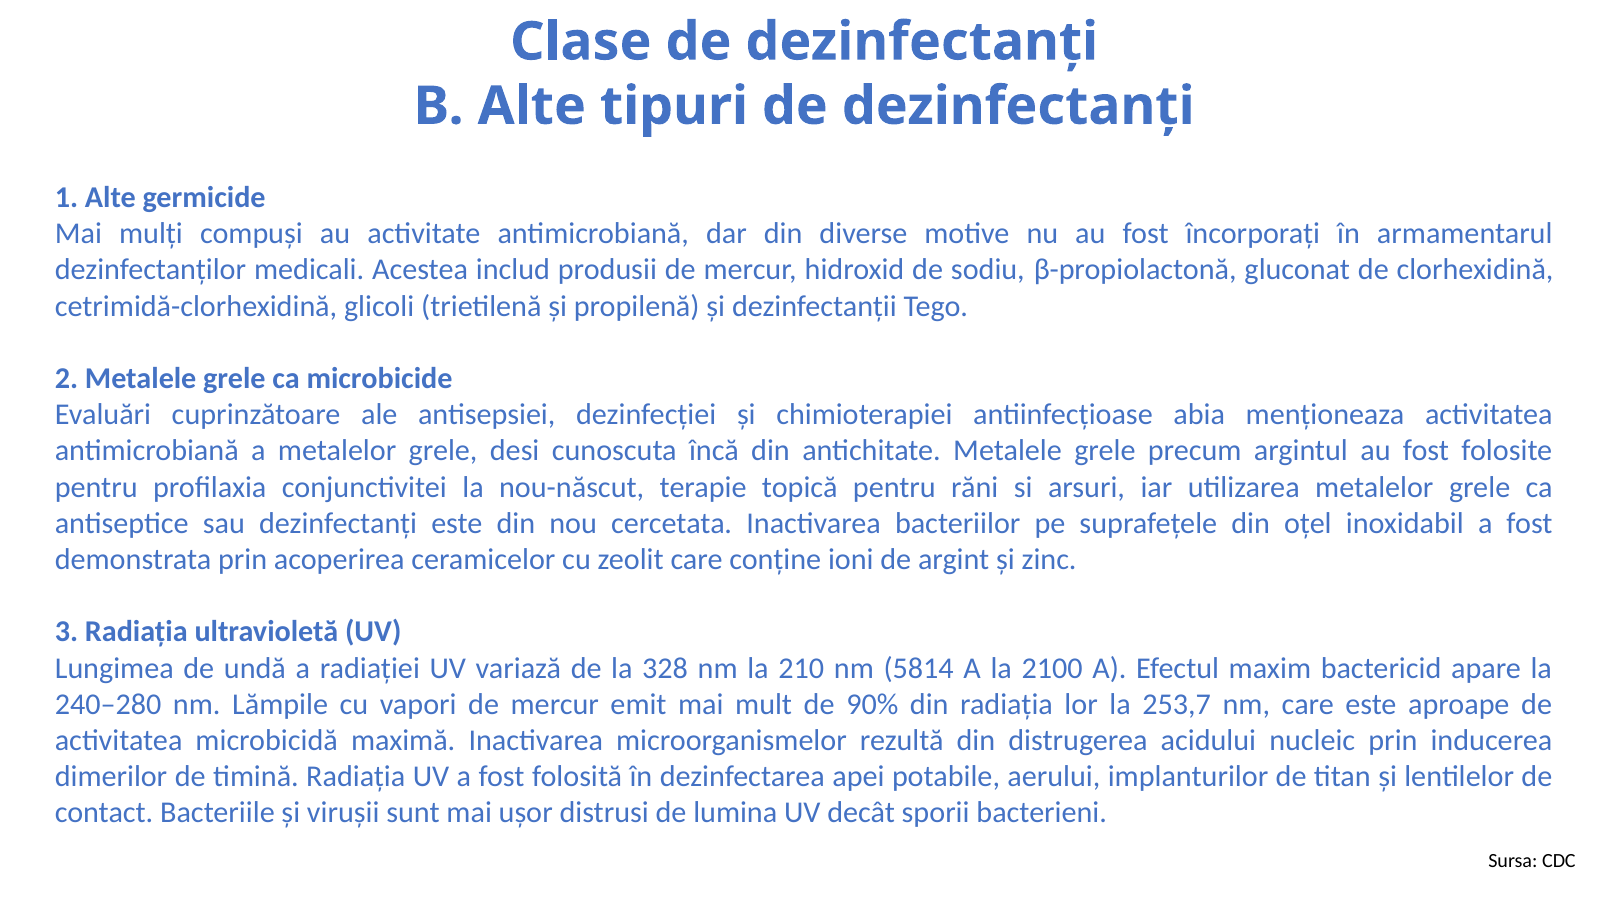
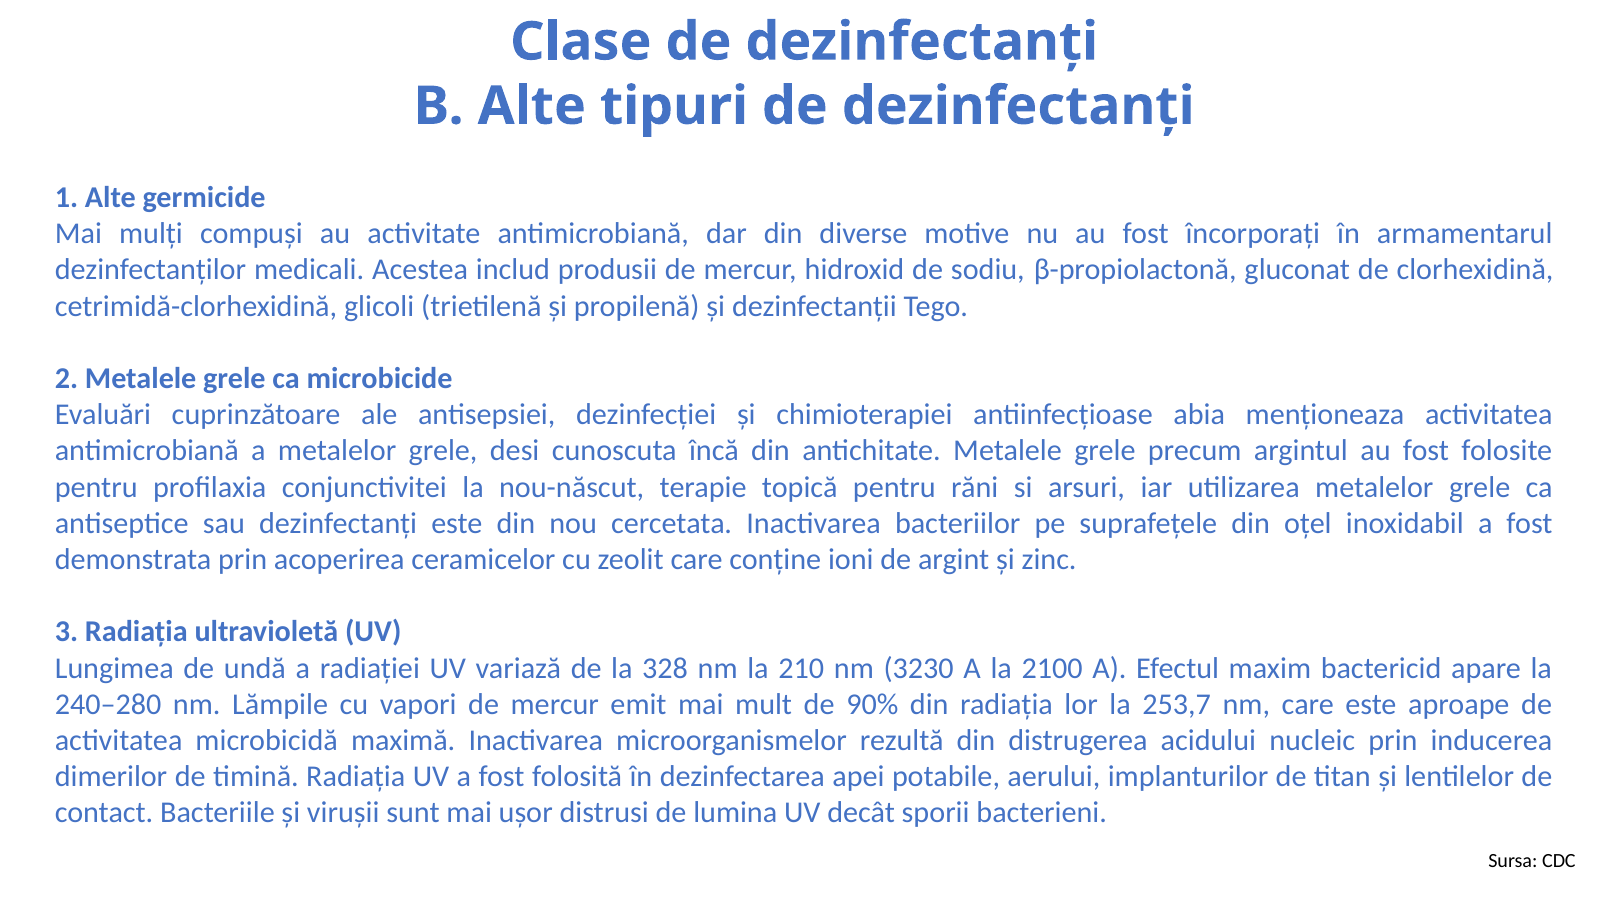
5814: 5814 -> 3230 (919, 668)
